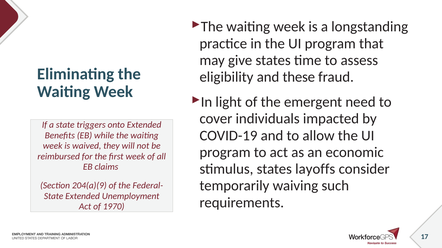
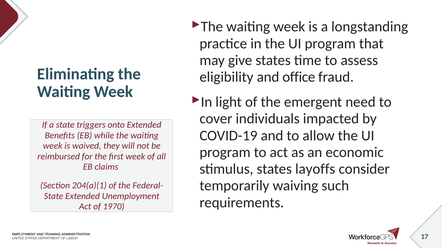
these: these -> office (299, 77)
204(a)(9: 204(a)(9 -> 204(a)(1 (89, 186)
